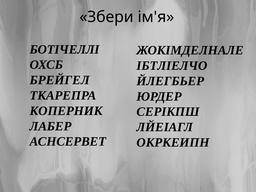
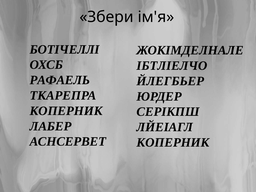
БРЕЙГЕЛ: БРЕЙГЕЛ -> РАФАЕЛЬ (60, 80)
ОКРКЕИПН: ОКРКЕИПН -> КОПЕРНИК (173, 142)
